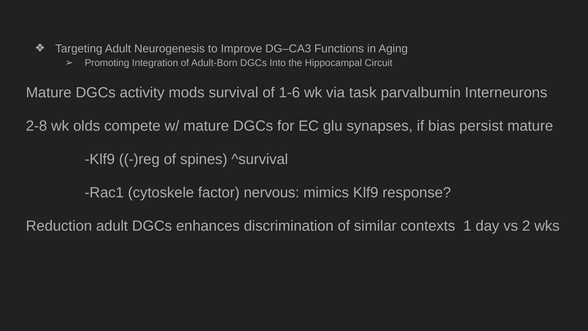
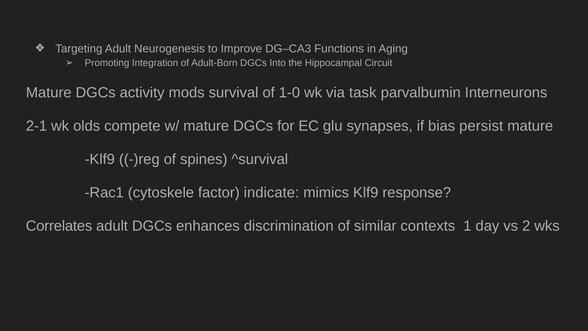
1-6: 1-6 -> 1-0 (289, 92)
2-8: 2-8 -> 2-1 (37, 126)
nervous: nervous -> indicate (271, 192)
Reduction: Reduction -> Correlates (59, 226)
